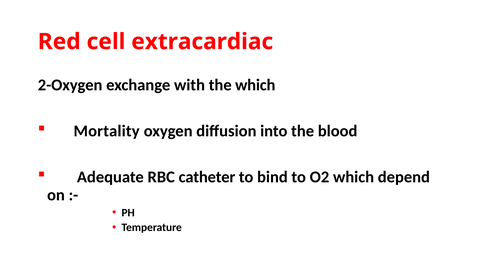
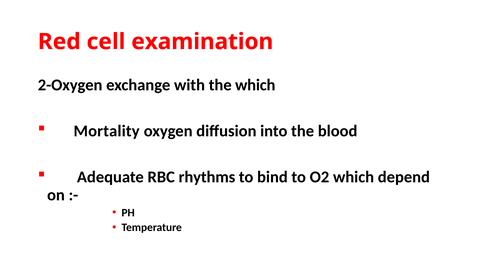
extracardiac: extracardiac -> examination (202, 42)
catheter: catheter -> rhythms (207, 177)
